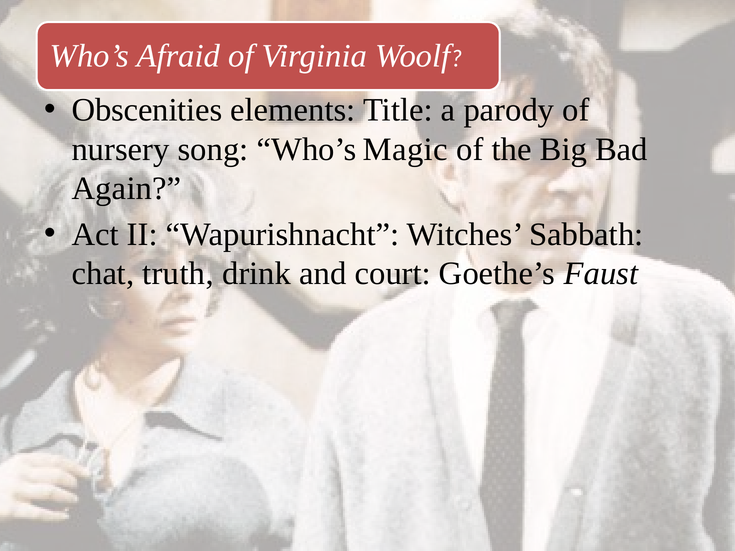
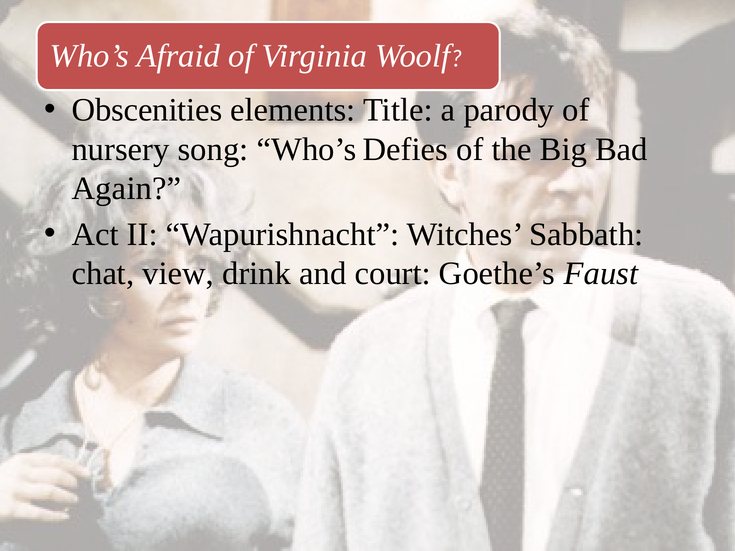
Magic: Magic -> Defies (405, 149)
truth: truth -> view (178, 274)
